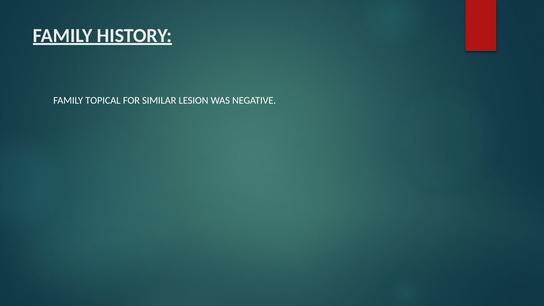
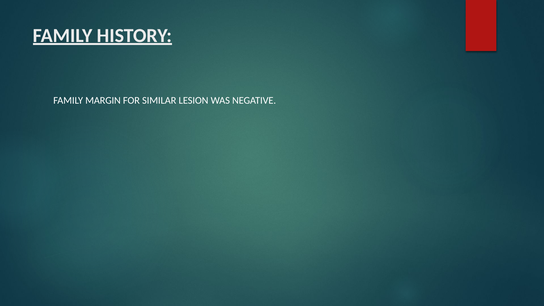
TOPICAL: TOPICAL -> MARGIN (103, 100)
